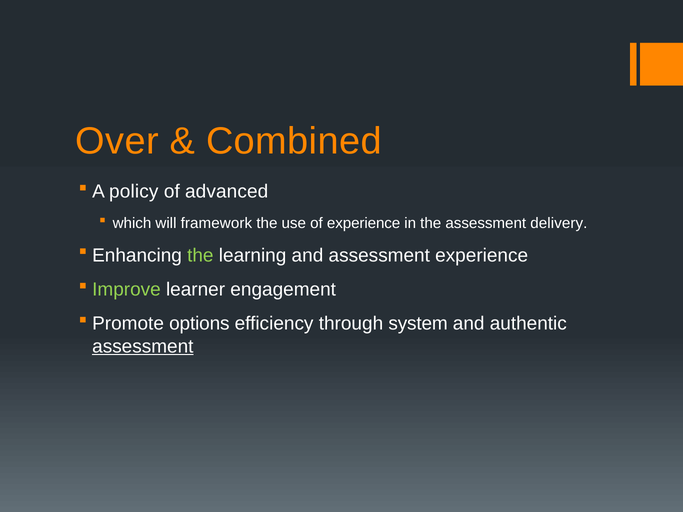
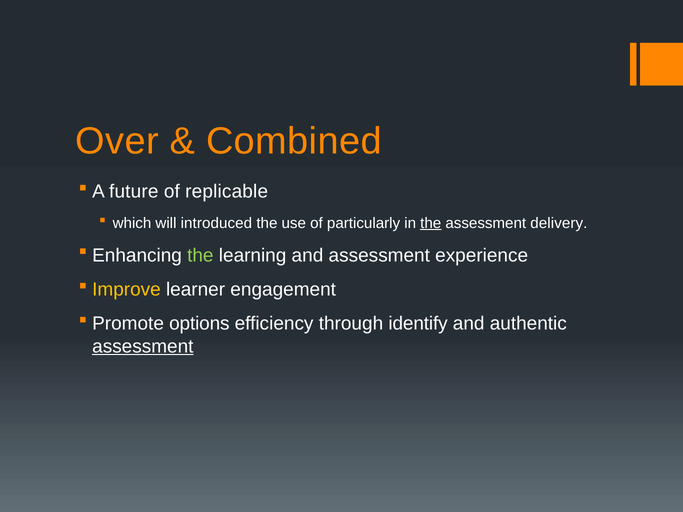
policy: policy -> future (134, 192)
advanced: advanced -> replicable (227, 192)
framework: framework -> introduced (216, 223)
of experience: experience -> particularly (364, 223)
the underline: none -> present (431, 223)
Improve colour: light green -> yellow (126, 290)
system: system -> identify (418, 324)
